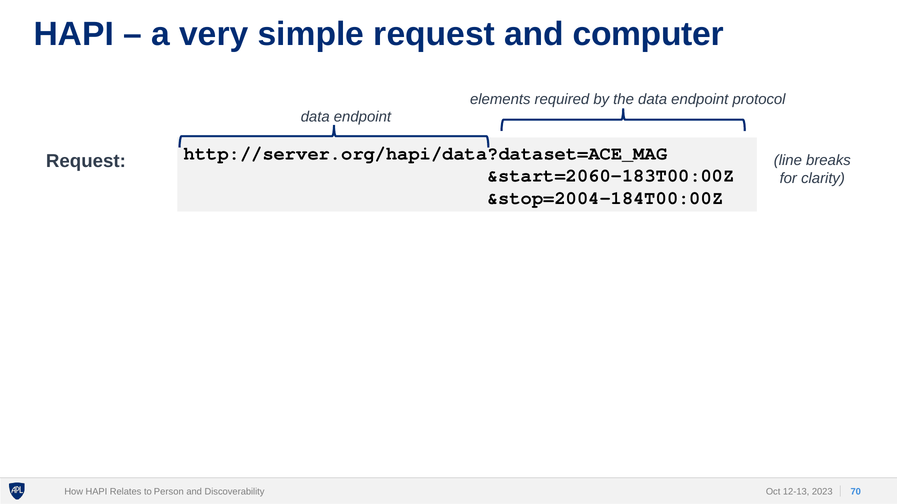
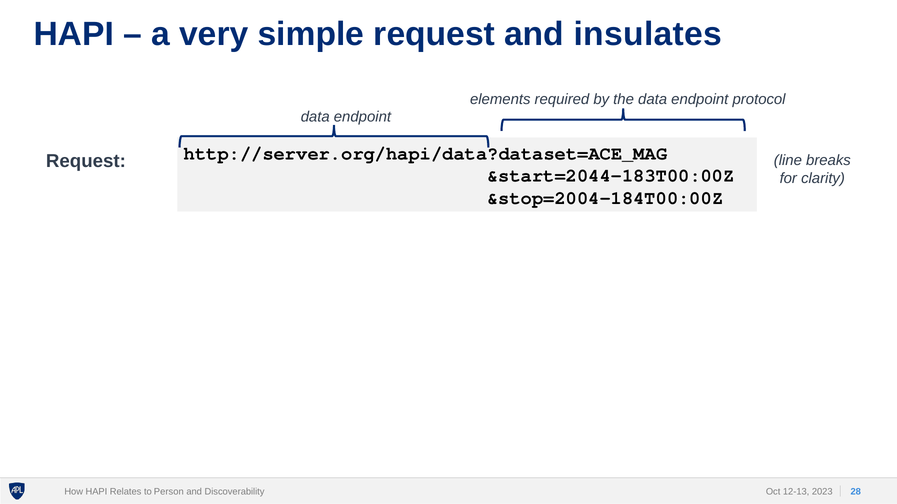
computer: computer -> insulates (648, 34)
&start=2060-183T00:00Z: &start=2060-183T00:00Z -> &start=2044-183T00:00Z (611, 176)
70: 70 -> 28 (856, 492)
